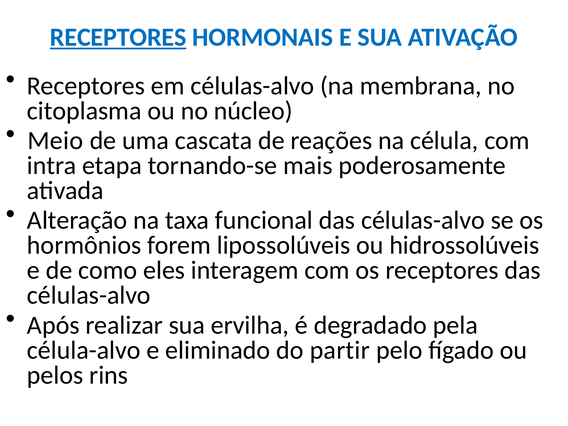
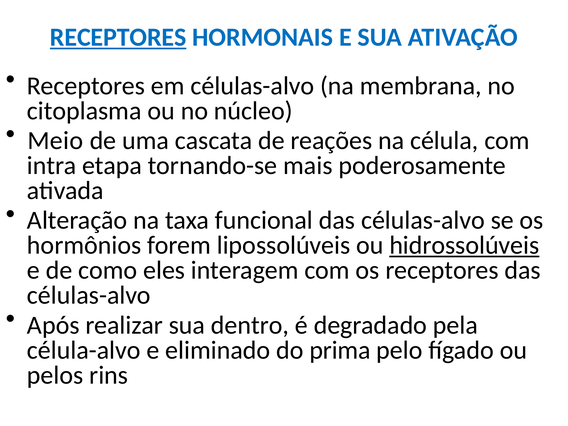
hidrossolúveis underline: none -> present (464, 245)
ervilha: ervilha -> dentro (250, 325)
partir: partir -> prima (340, 350)
